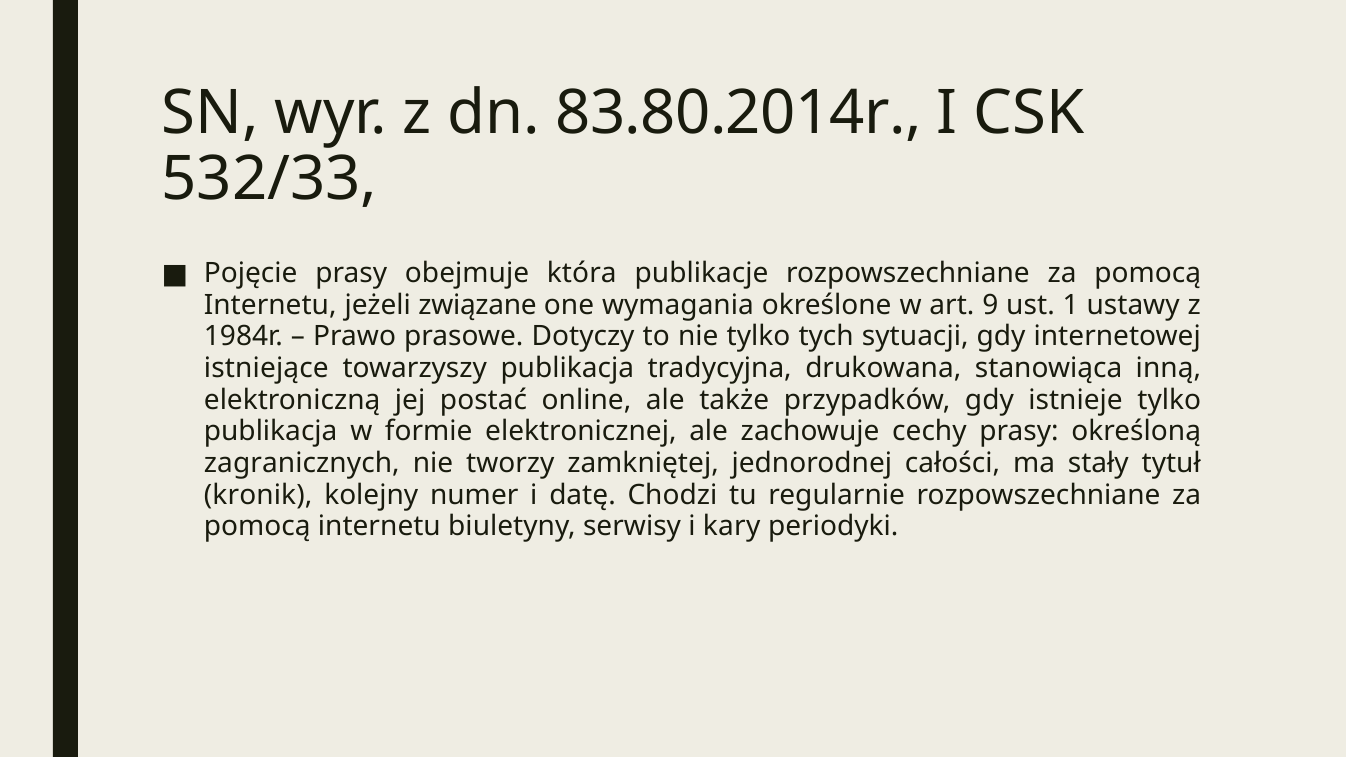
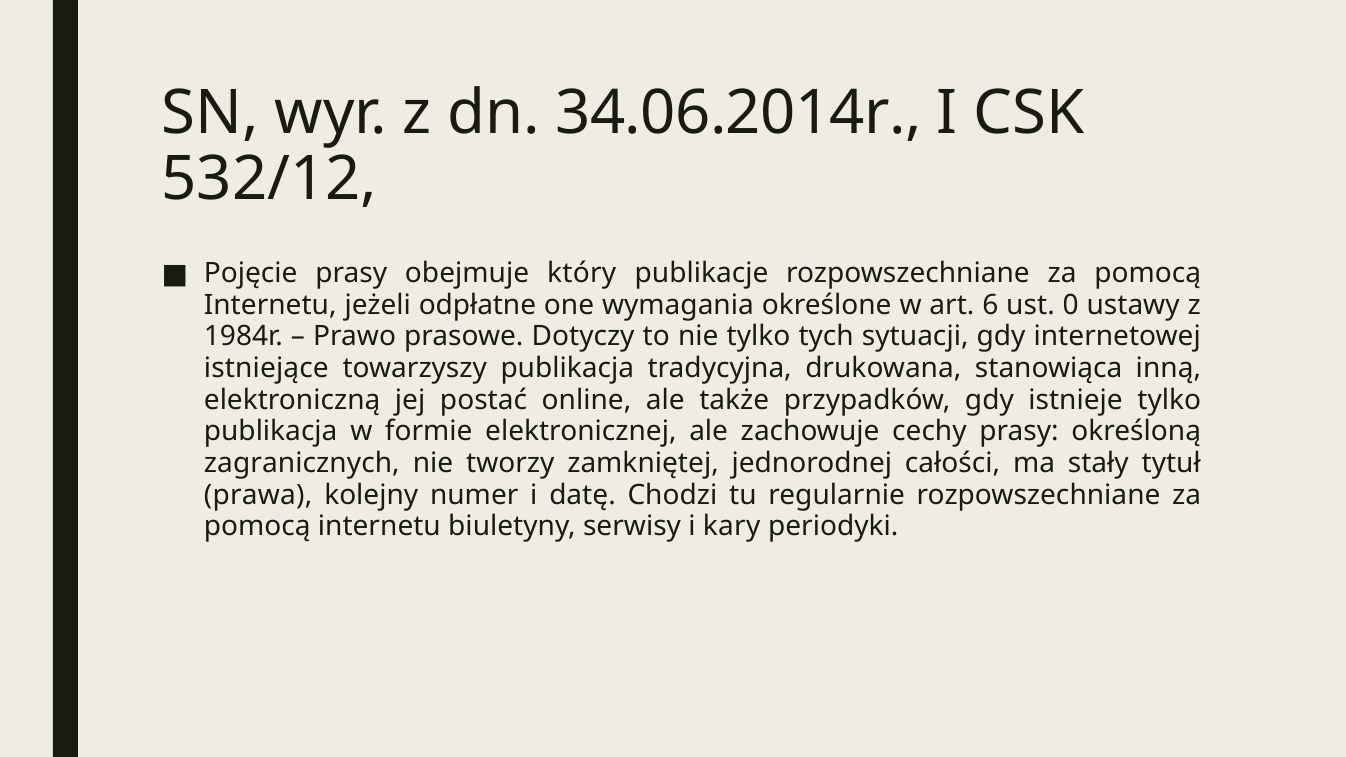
83.80.2014r: 83.80.2014r -> 34.06.2014r (739, 113)
532/33: 532/33 -> 532/12 (269, 179)
która: która -> który (582, 273)
związane: związane -> odpłatne (477, 305)
9: 9 -> 6 (990, 305)
1: 1 -> 0 (1071, 305)
kronik: kronik -> prawa (258, 495)
